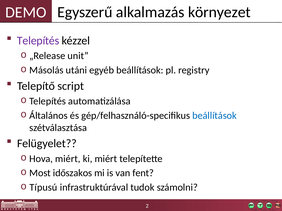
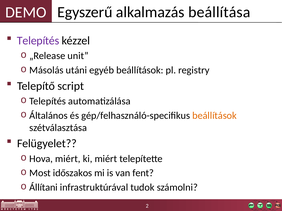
környezet: környezet -> beállítása (219, 12)
beállítások colour: blue -> orange (215, 116)
Típusú: Típusú -> Állítani (44, 188)
